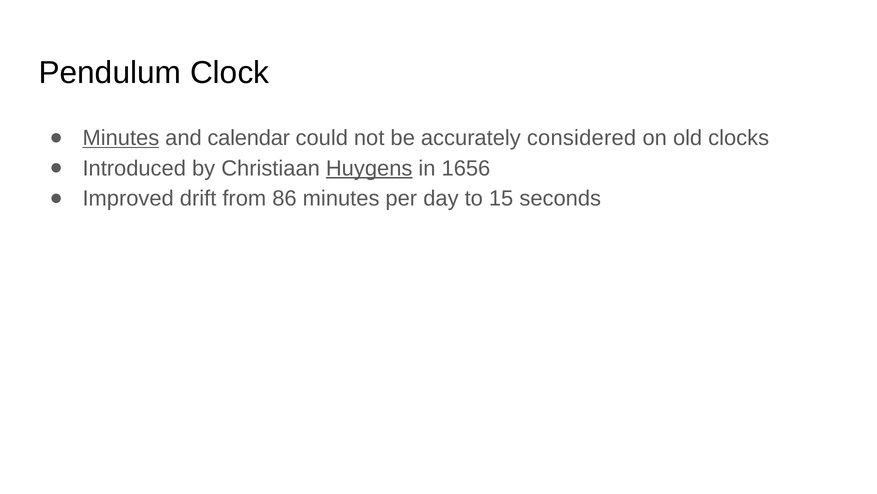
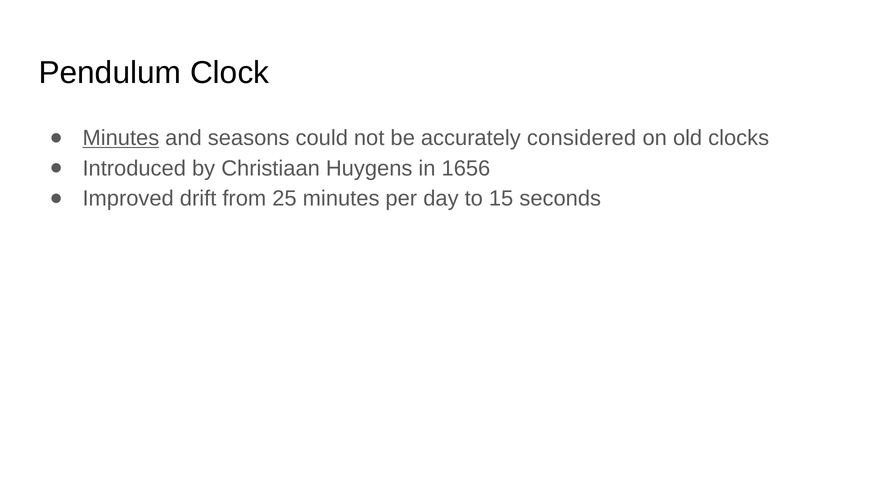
calendar: calendar -> seasons (249, 138)
Huygens underline: present -> none (369, 168)
86: 86 -> 25 (284, 198)
